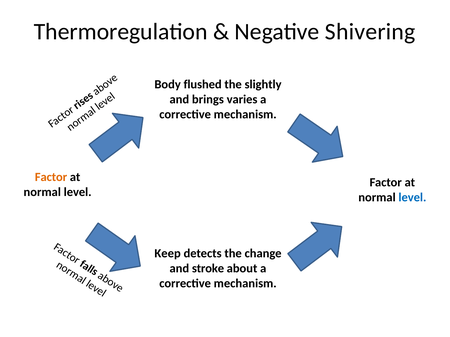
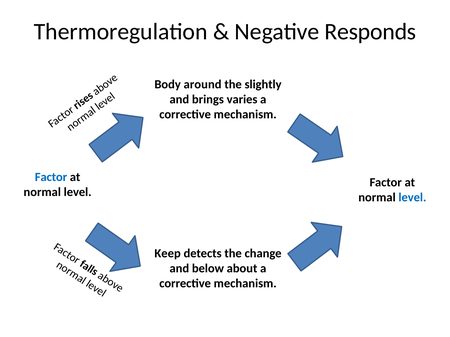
Shivering: Shivering -> Responds (370, 32)
flushed: flushed -> around (203, 84)
Factor colour: orange -> blue (51, 177)
stroke: stroke -> below (208, 269)
